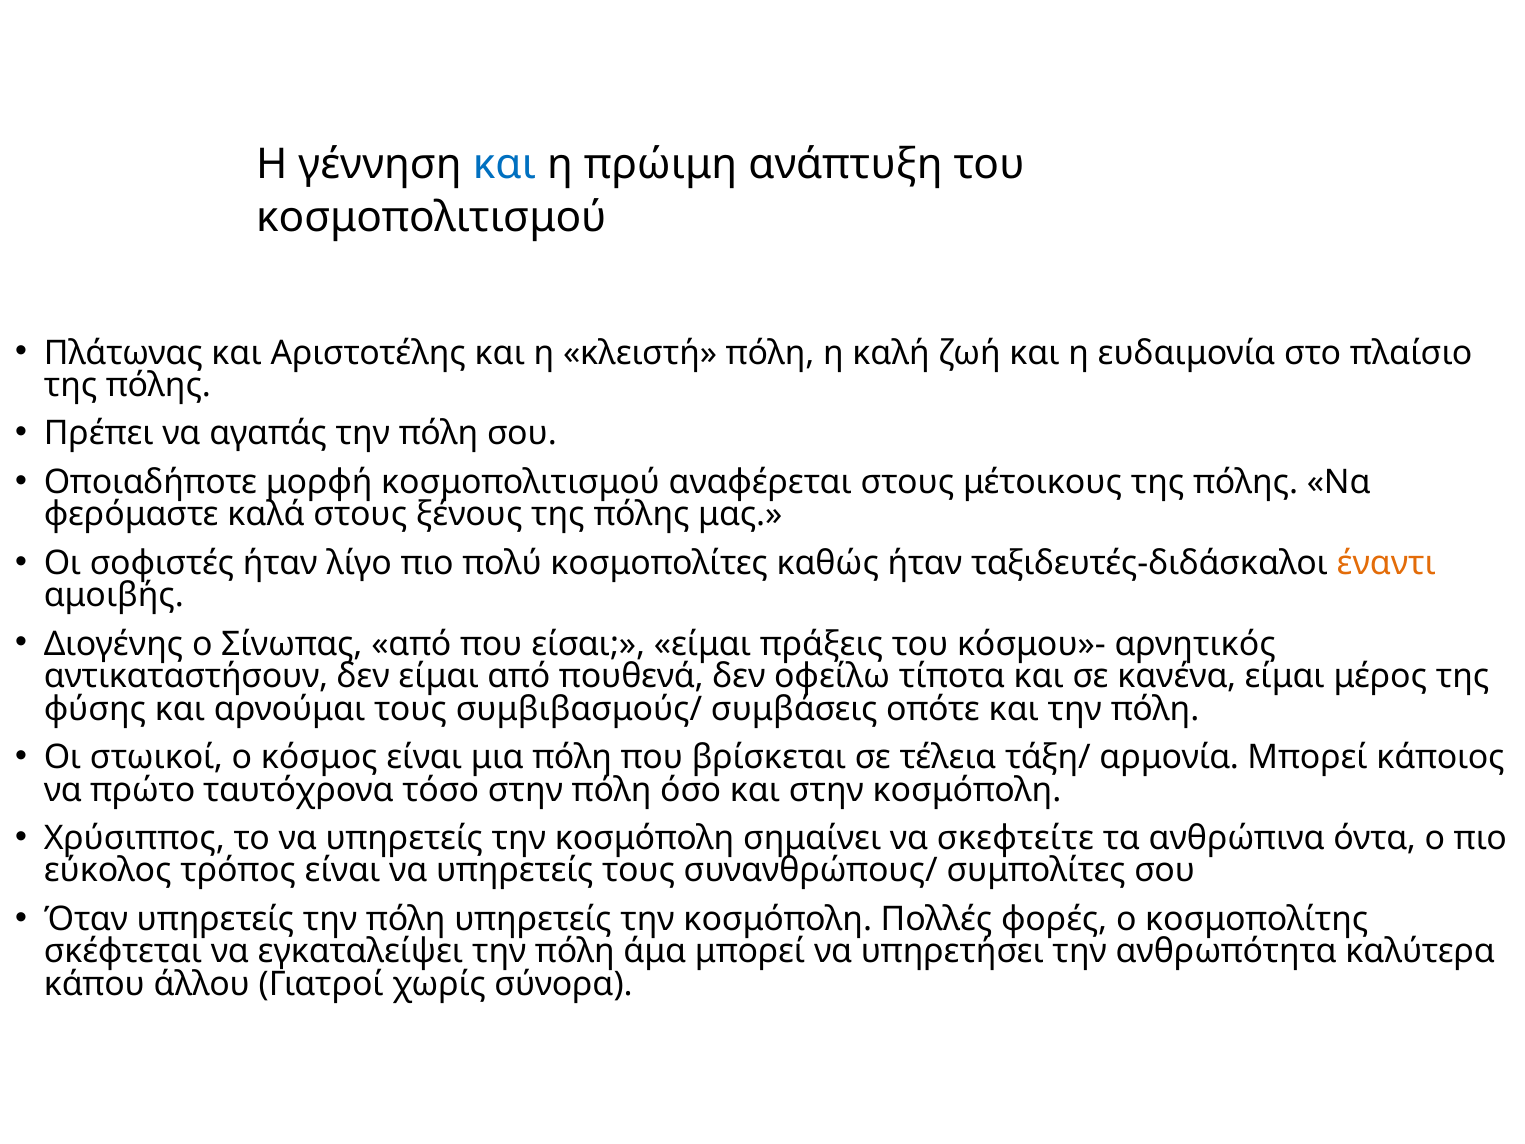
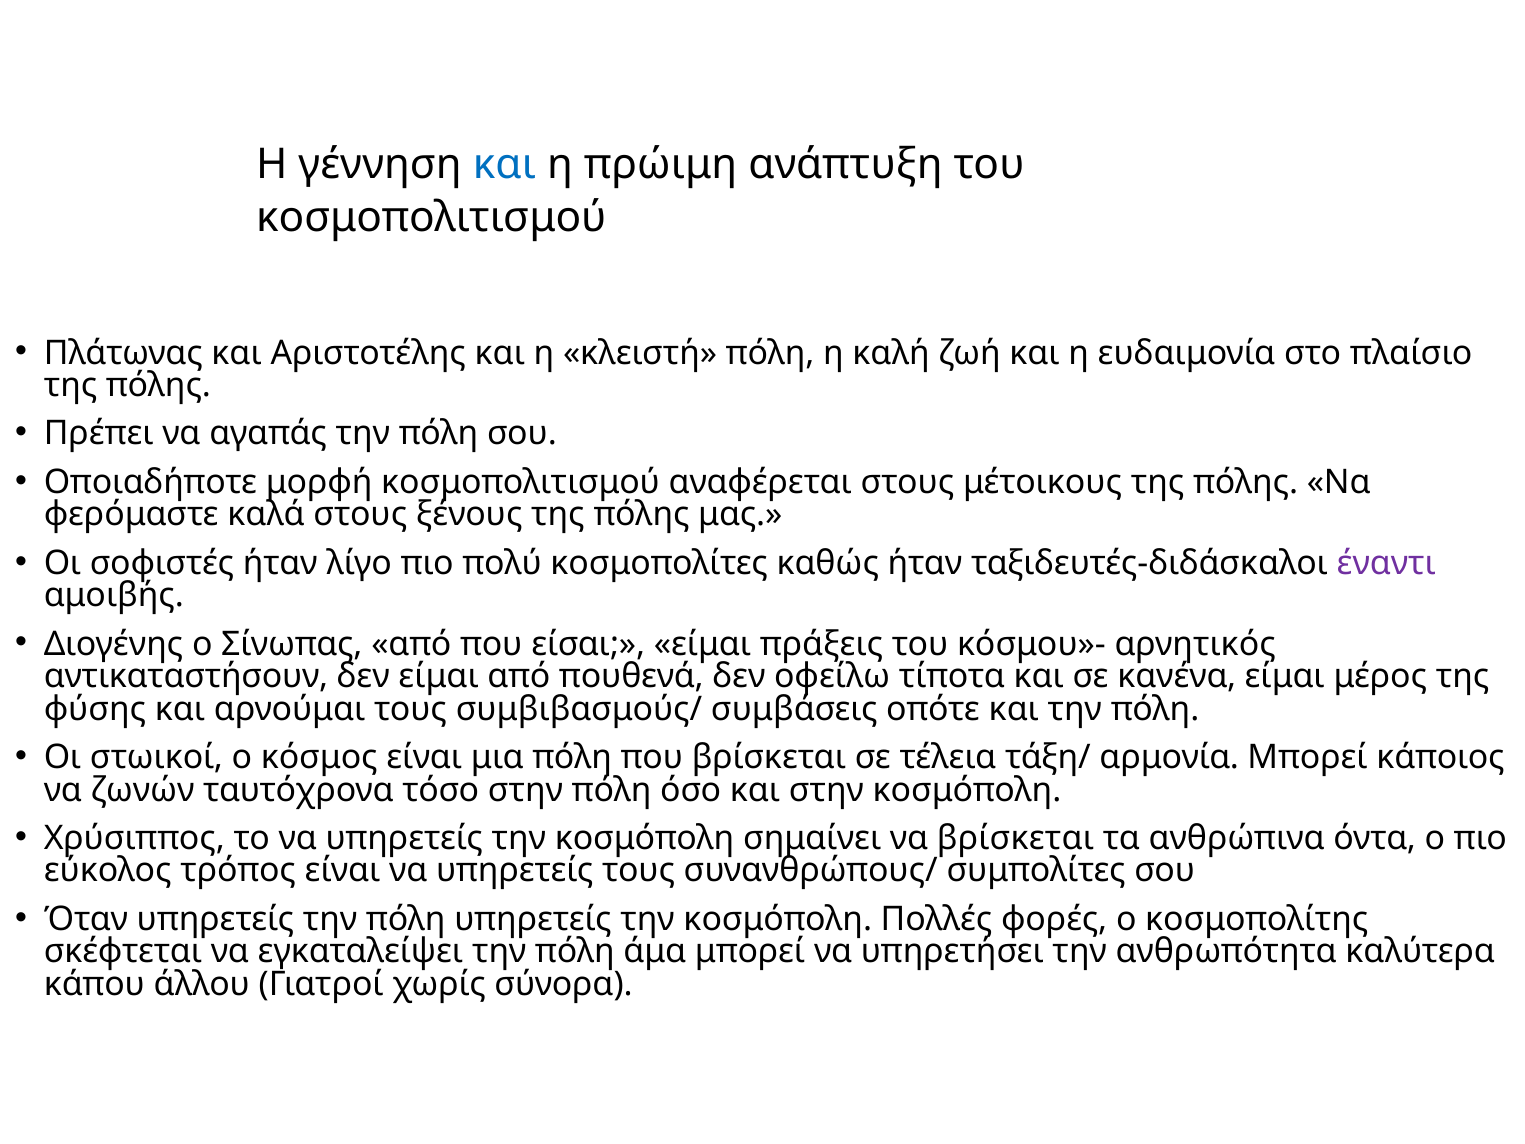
έναντι colour: orange -> purple (1386, 563)
πρώτο: πρώτο -> ζωνών (143, 790)
να σκεφτείτε: σκεφτείτε -> βρίσκεται (1016, 838)
